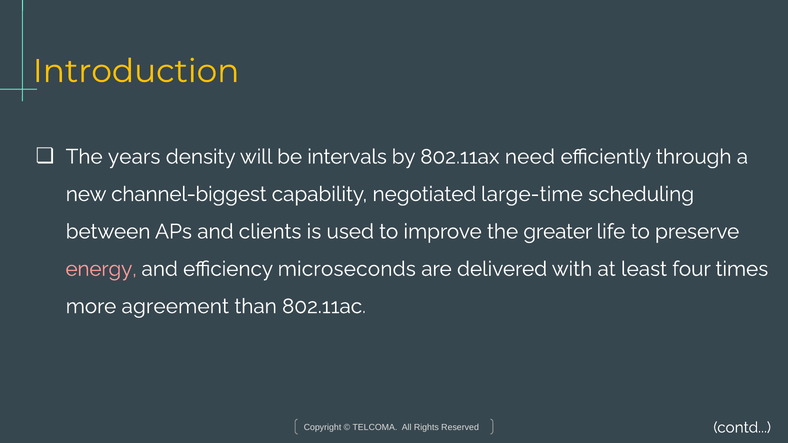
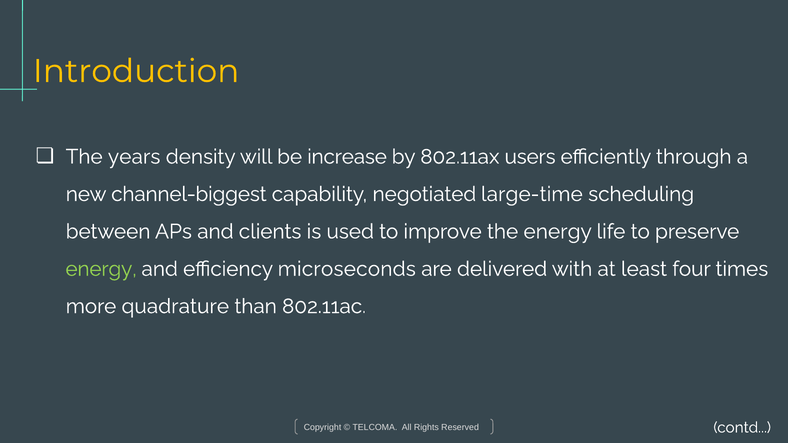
intervals: intervals -> increase (347, 157)
need: need -> users (530, 157)
the greater: greater -> energy (558, 232)
energy colour: pink -> light green (101, 269)
agreement: agreement -> quadrature (175, 307)
